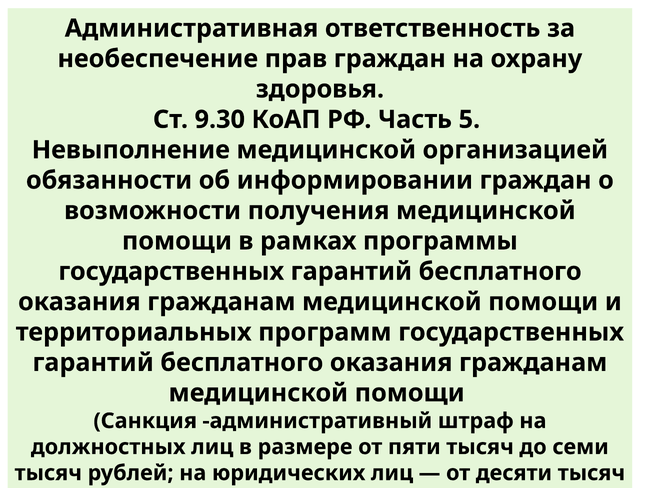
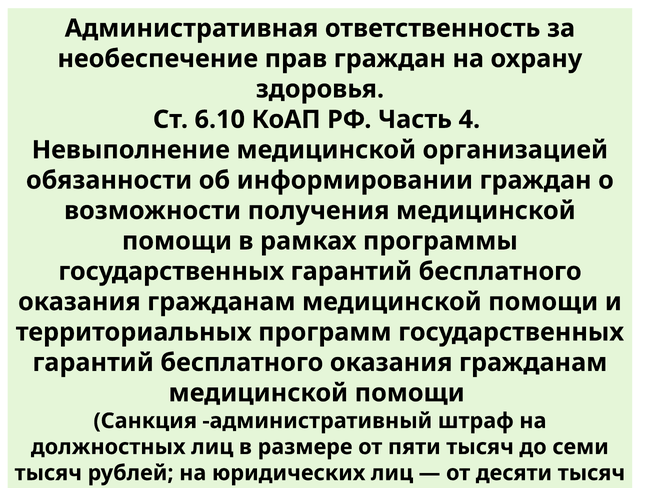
9.30: 9.30 -> 6.10 (220, 119)
5: 5 -> 4 (469, 119)
